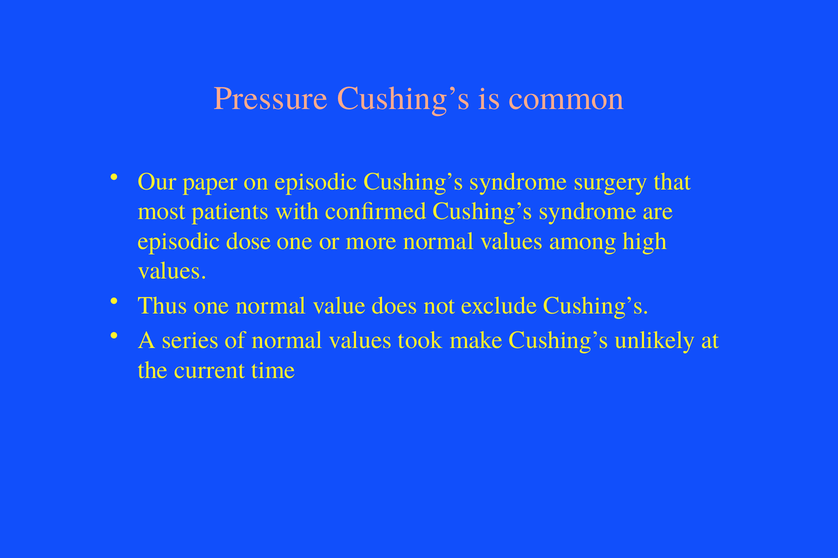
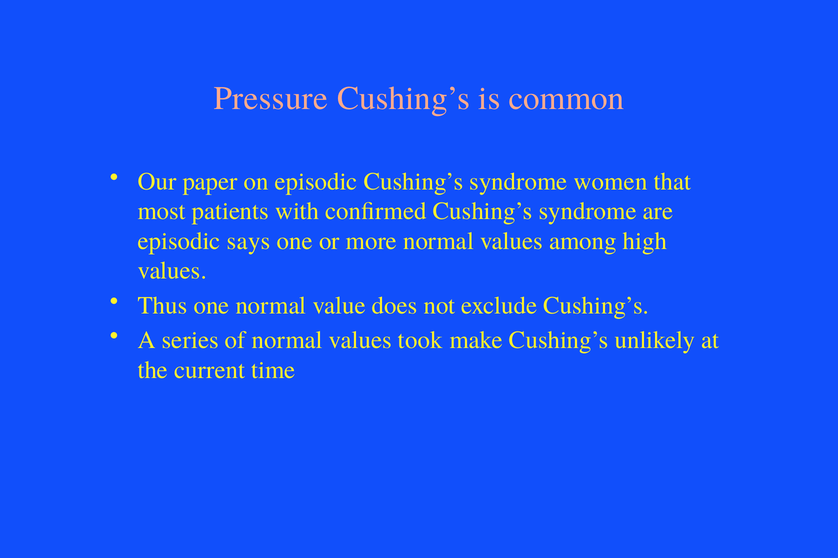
surgery: surgery -> women (611, 182)
dose: dose -> says (249, 241)
